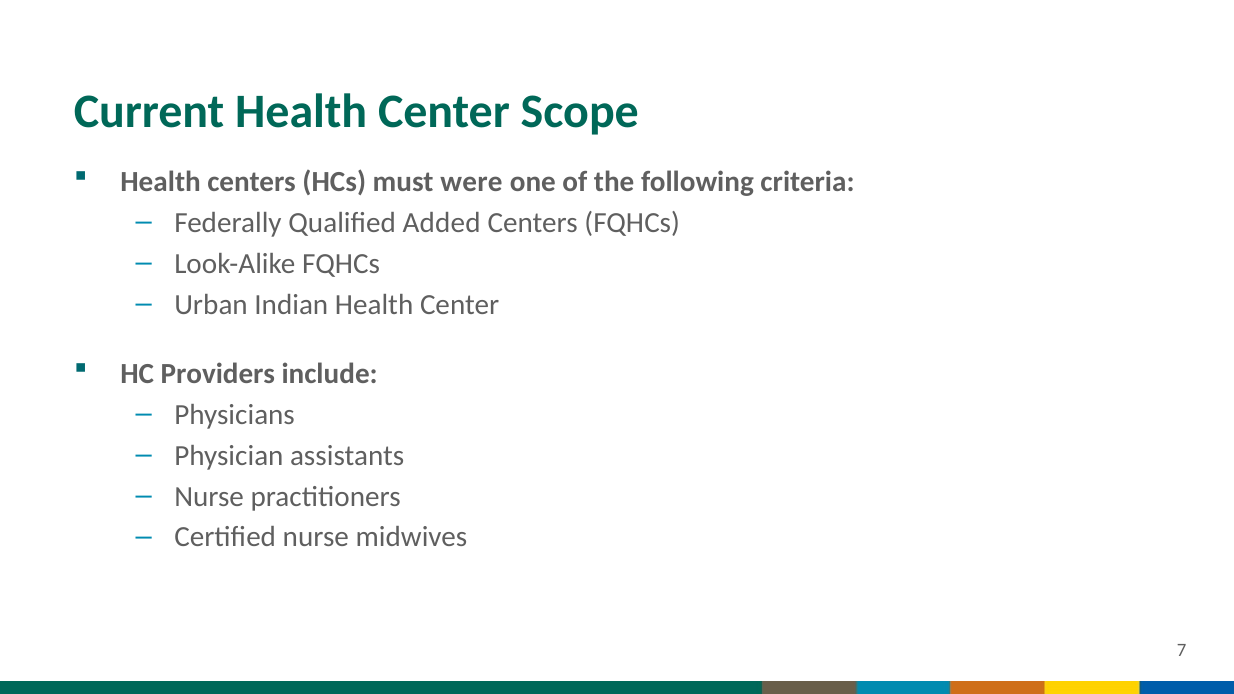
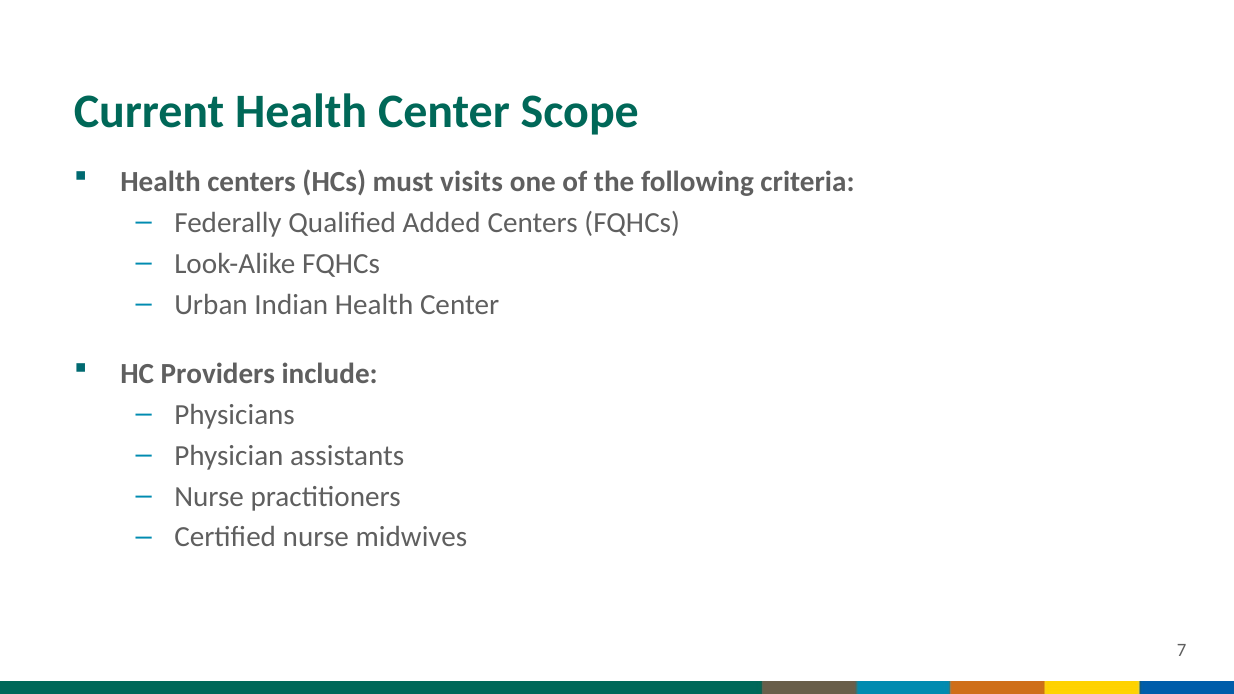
were: were -> visits (471, 182)
